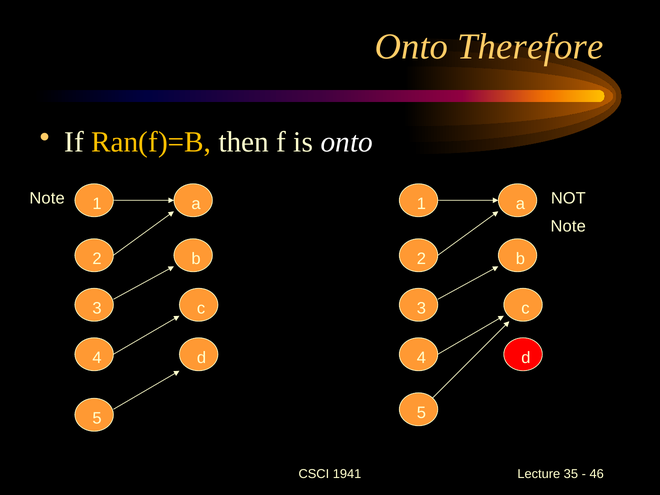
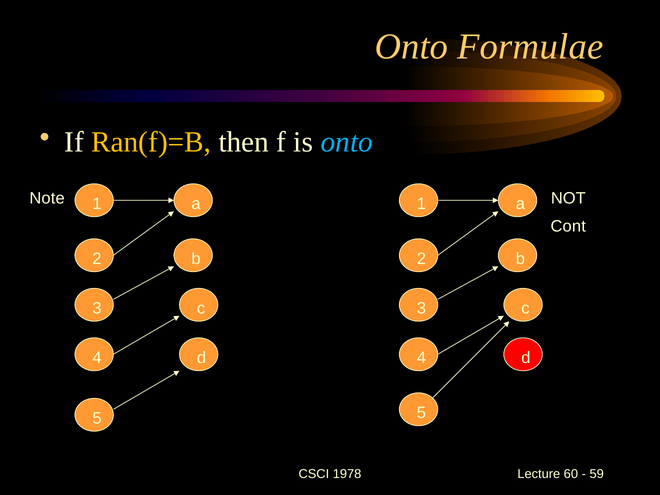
Therefore: Therefore -> Formulae (530, 47)
onto colour: white -> light blue (347, 142)
Note: Note -> Cont (568, 226)
1941: 1941 -> 1978 (347, 474)
35: 35 -> 60 (571, 474)
46: 46 -> 59 (597, 474)
